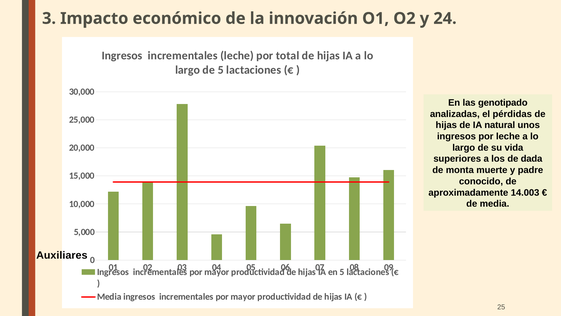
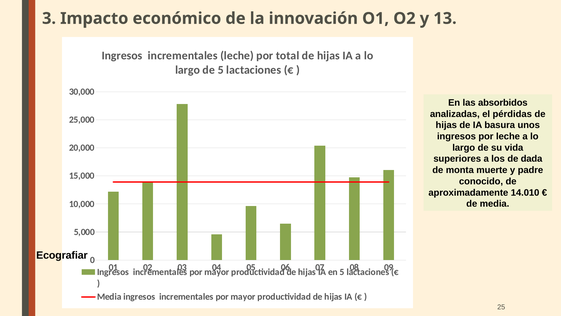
24: 24 -> 13 (445, 18)
genotipado: genotipado -> absorbidos (503, 103)
natural: natural -> basura (500, 125)
14.003: 14.003 -> 14.010 (525, 192)
Auxiliares: Auxiliares -> Ecografiar (62, 255)
